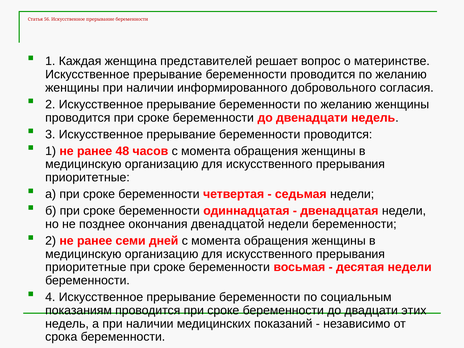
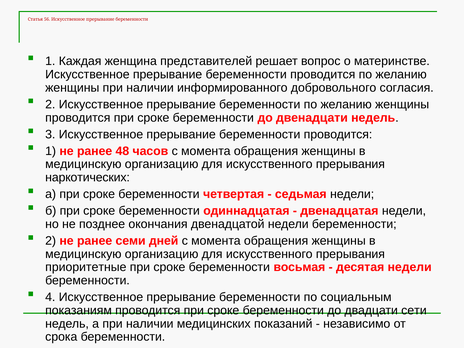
приоритетные: приоритетные -> наркотических (88, 177)
этих: этих -> сети (414, 310)
